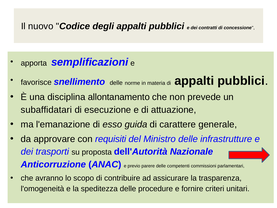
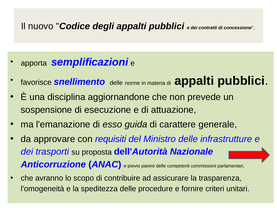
allontanamento: allontanamento -> aggiornandone (119, 97)
subaffidatari: subaffidatari -> sospensione (46, 110)
